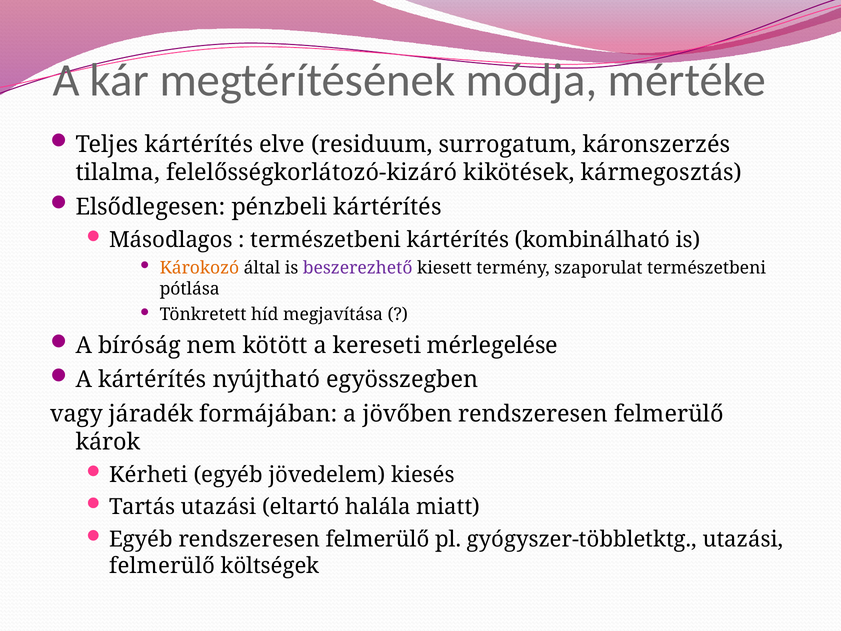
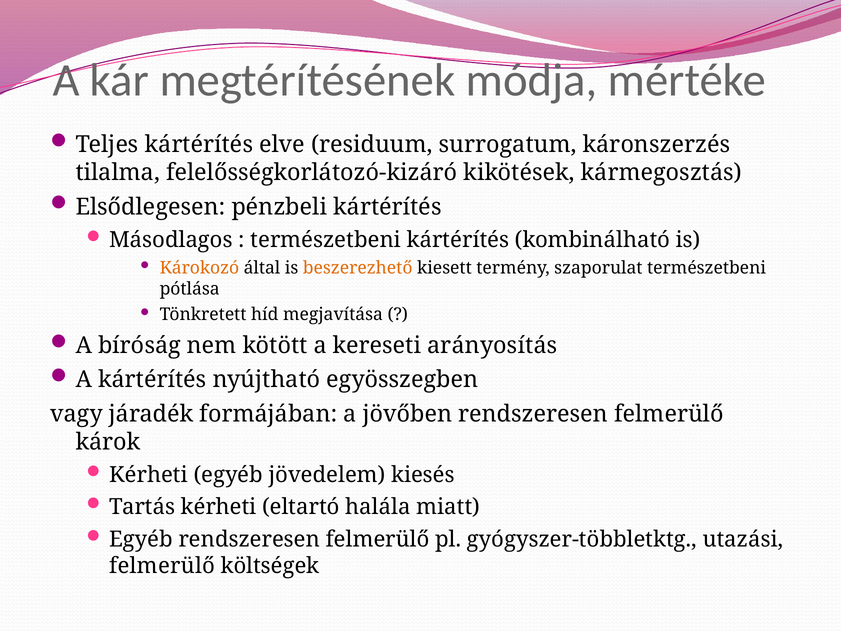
beszerezhető colour: purple -> orange (358, 268)
mérlegelése: mérlegelése -> arányosítás (492, 346)
Tartás utazási: utazási -> kérheti (219, 507)
